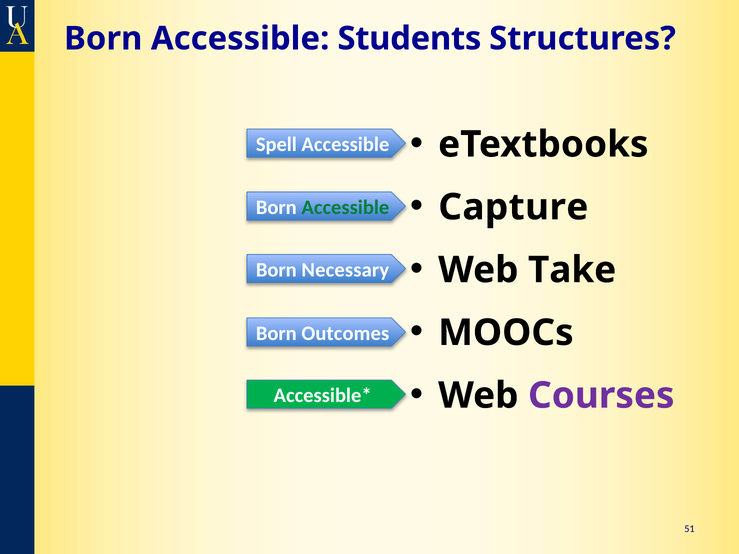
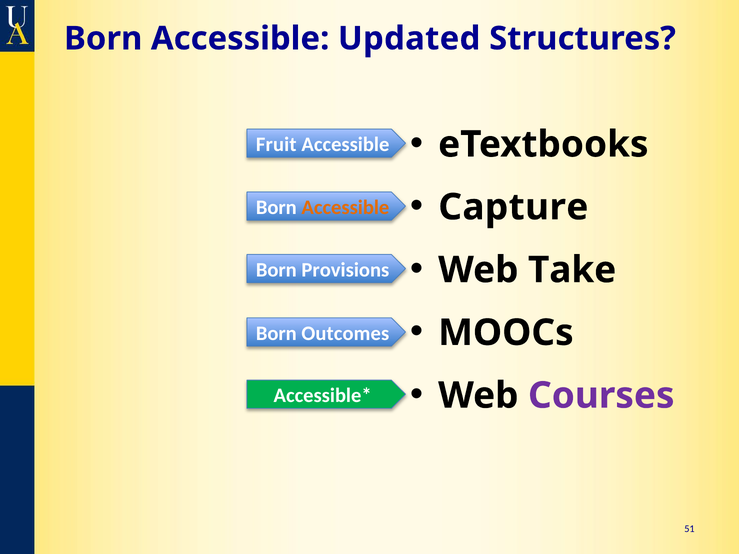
Students: Students -> Updated (409, 39)
Spell: Spell -> Fruit (276, 145)
Accessible colour: green -> orange (345, 208)
Necessary: Necessary -> Provisions (345, 270)
